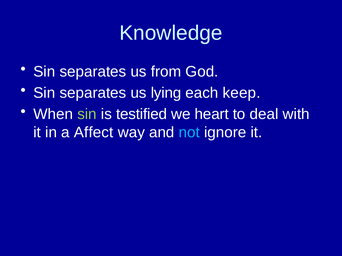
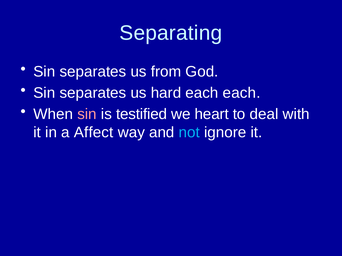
Knowledge: Knowledge -> Separating (171, 33)
lying: lying -> hard (166, 93)
each keep: keep -> each (242, 93)
sin colour: light green -> pink (87, 114)
